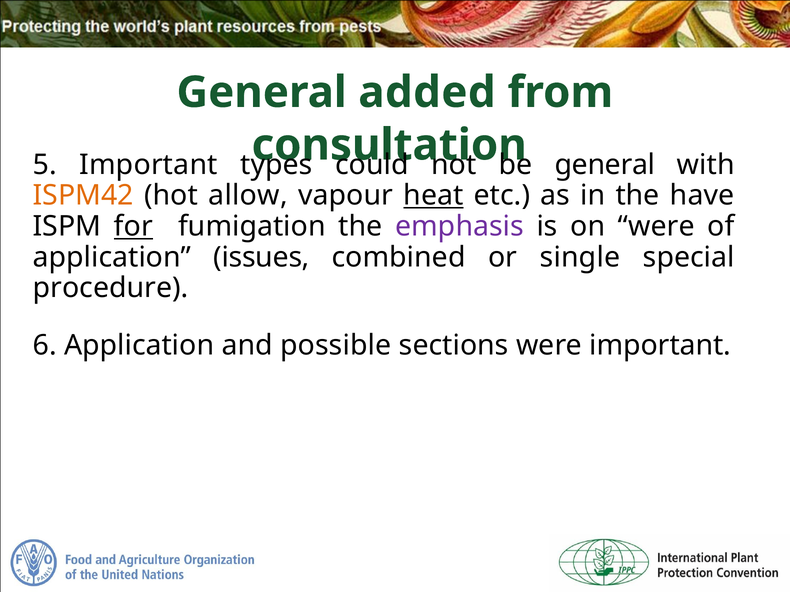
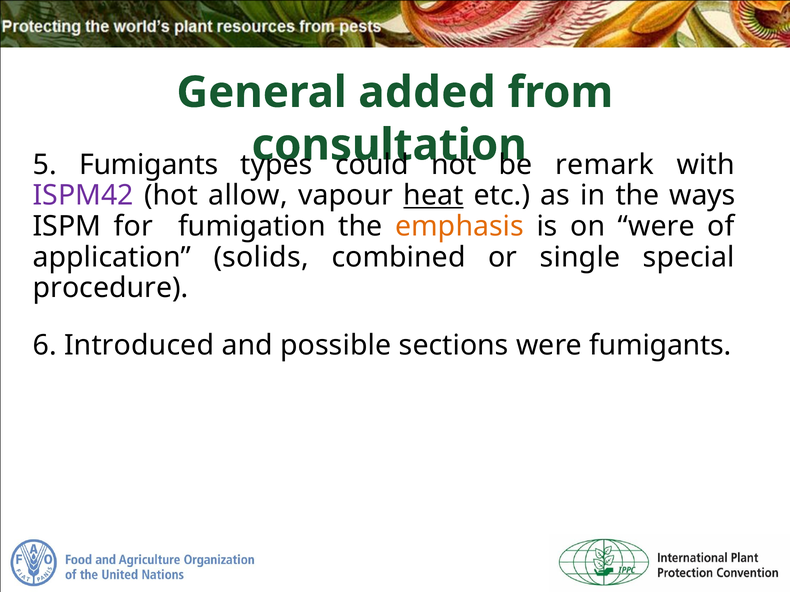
5 Important: Important -> Fumigants (149, 165)
general: general -> remark (605, 165)
ISPM42 colour: orange -> purple (83, 196)
have: have -> ways (702, 196)
for underline: present -> none (133, 227)
emphasis colour: purple -> orange (460, 227)
issues: issues -> solids (261, 257)
6 Application: Application -> Introduced (139, 346)
were important: important -> fumigants (660, 346)
